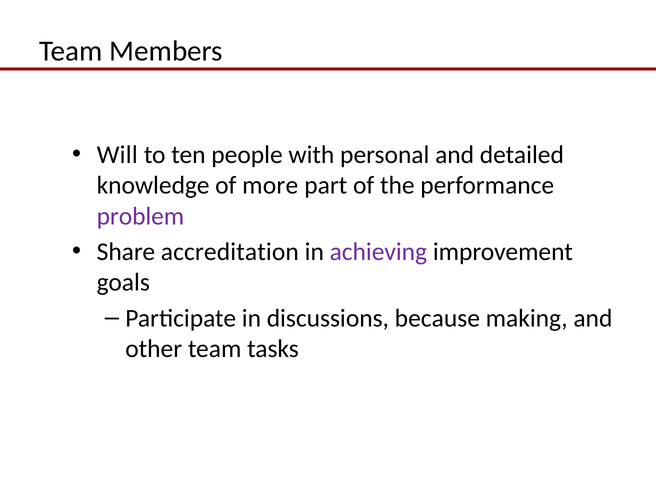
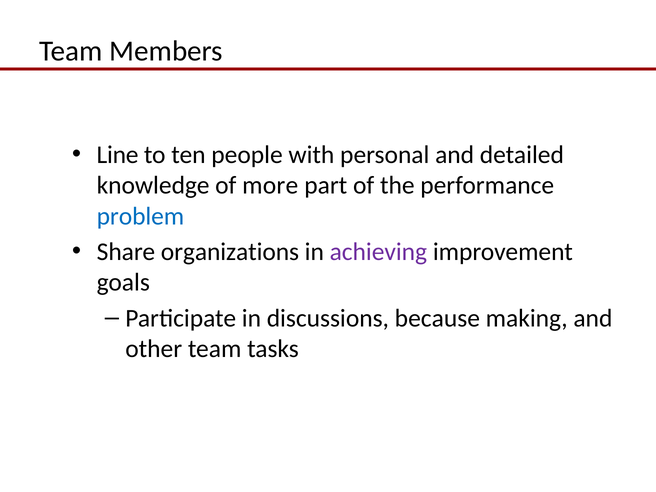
Will: Will -> Line (118, 155)
problem colour: purple -> blue (140, 216)
accreditation: accreditation -> organizations (230, 252)
